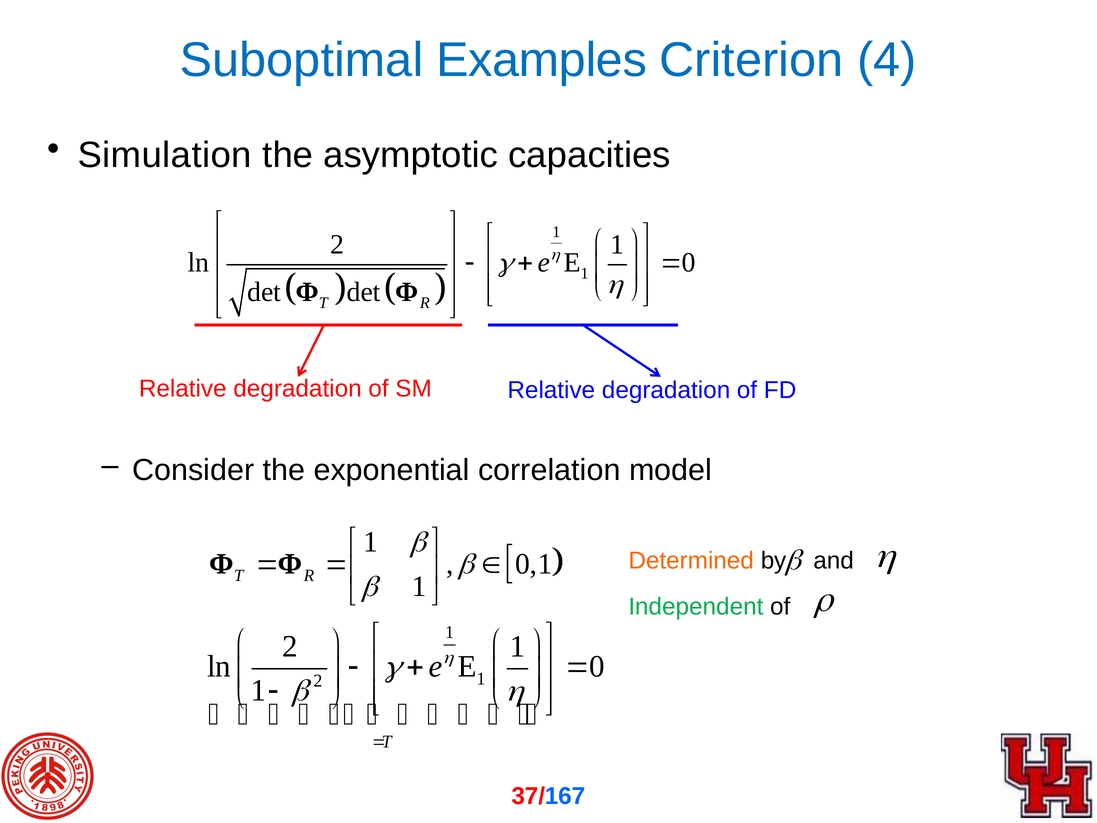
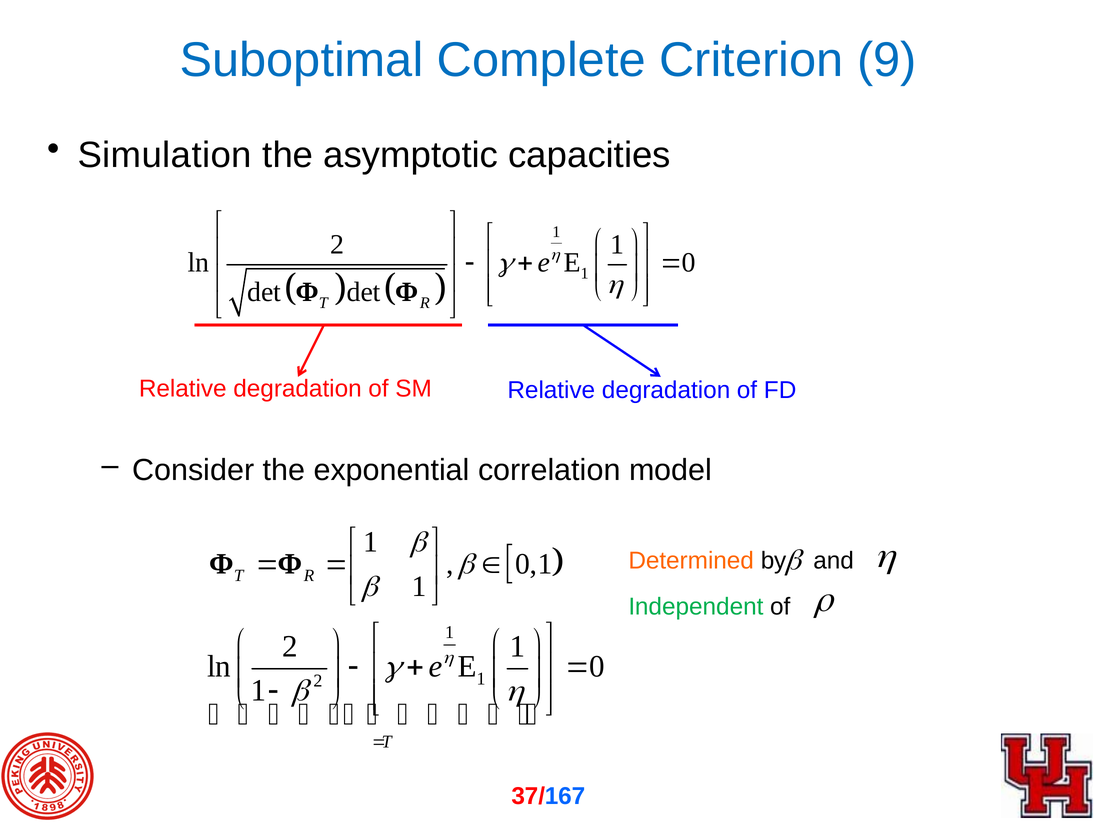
Examples: Examples -> Complete (541, 60)
4: 4 -> 9 (887, 60)
